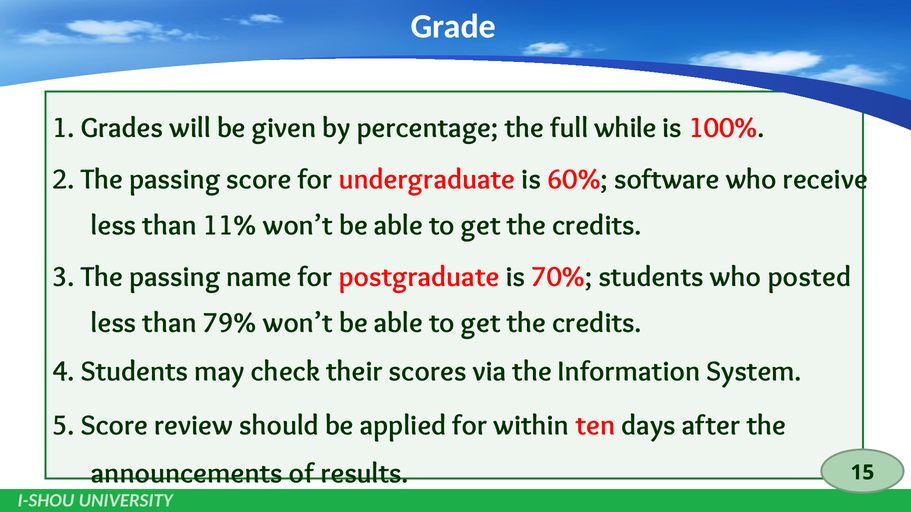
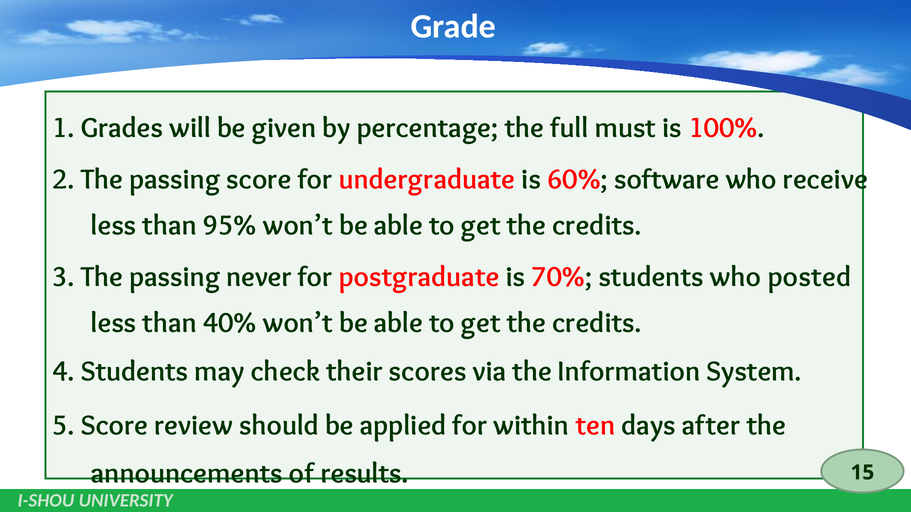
while: while -> must (625, 128)
11%: 11% -> 95% (230, 226)
name: name -> never (259, 277)
79%: 79% -> 40% (230, 323)
